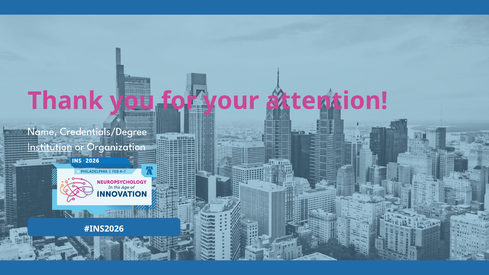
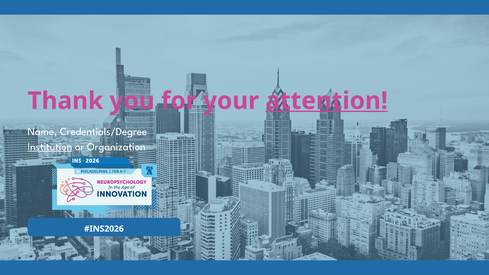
attention underline: none -> present (327, 101)
